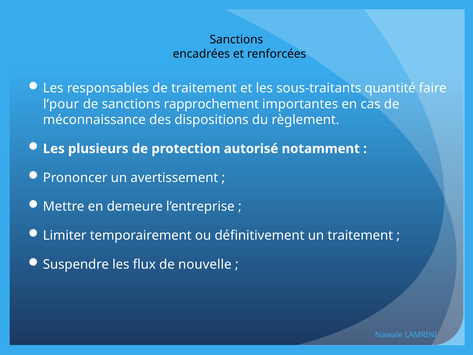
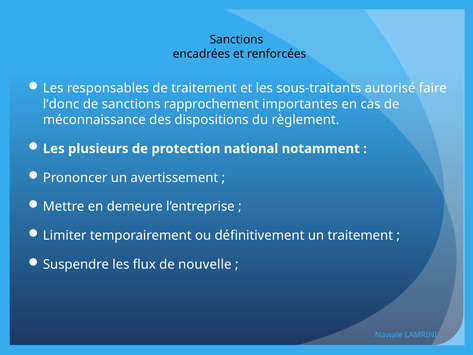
quantité: quantité -> autorisé (390, 88)
l’pour: l’pour -> l’donc (61, 104)
autorisé: autorisé -> national (251, 149)
